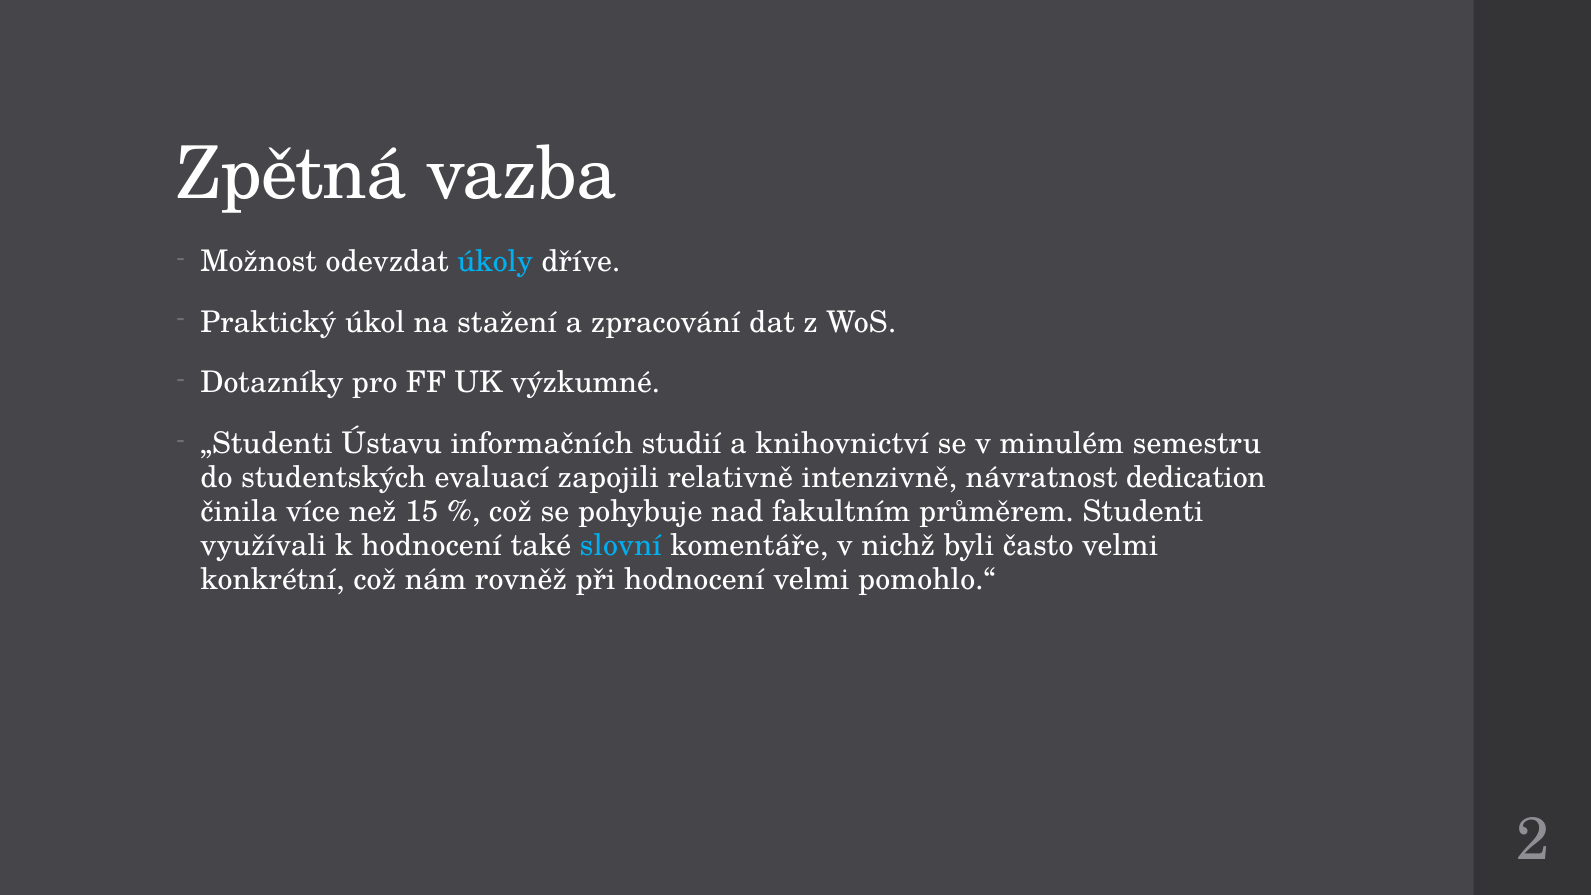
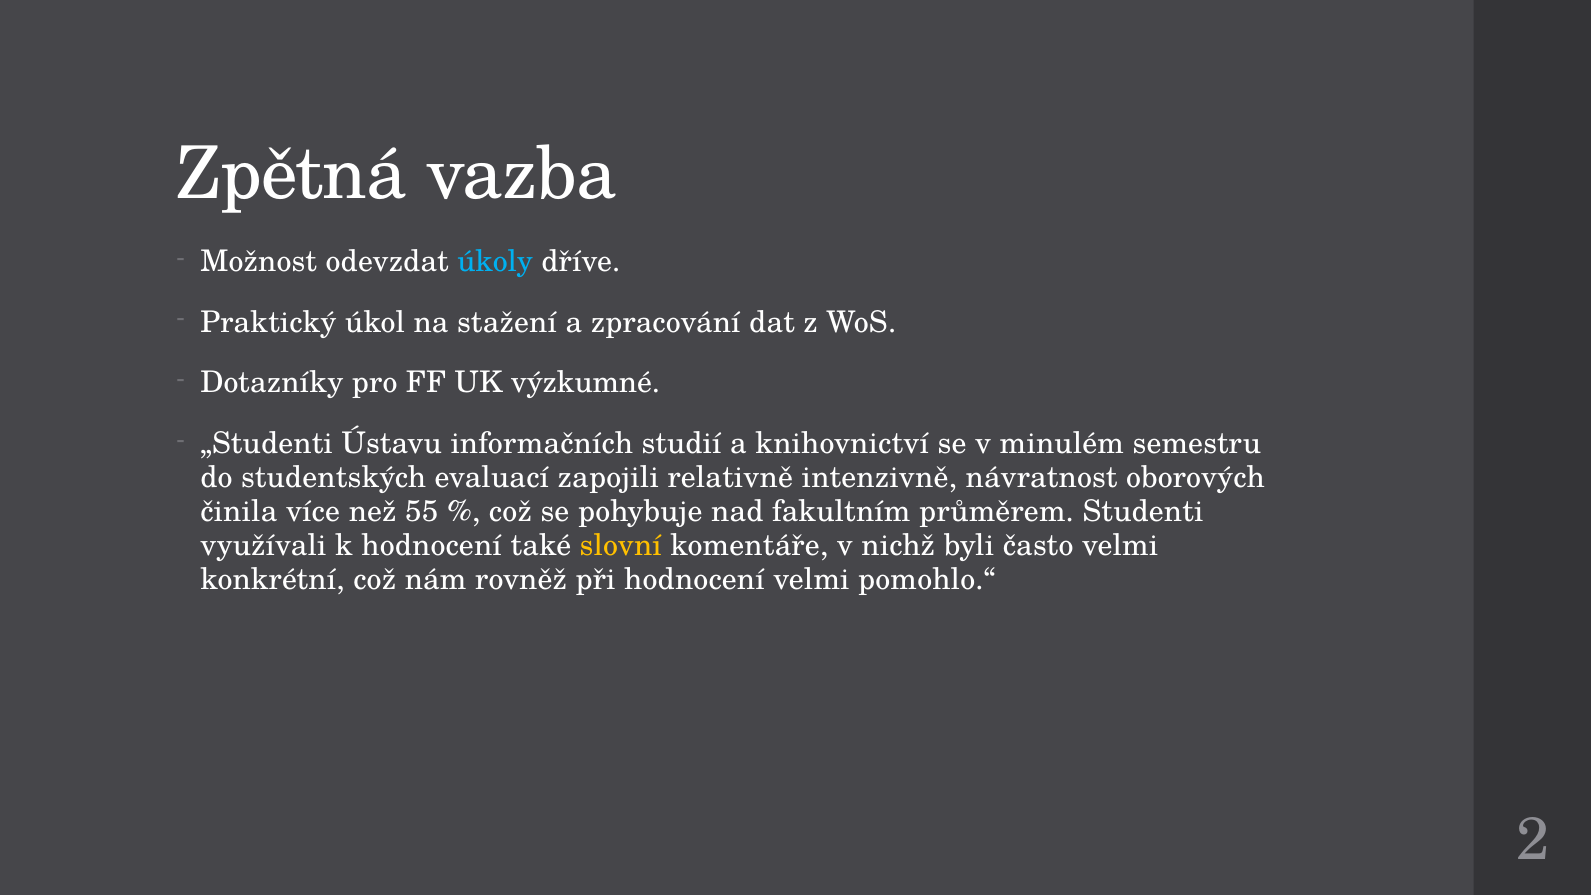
dedication: dedication -> oborových (1195, 478)
15: 15 -> 55 (422, 512)
slovní colour: light blue -> yellow (621, 546)
